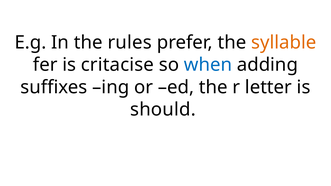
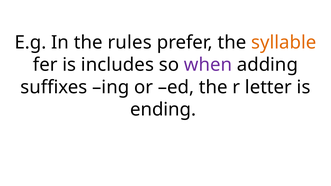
critacise: critacise -> includes (117, 65)
when colour: blue -> purple (208, 65)
should: should -> ending (163, 110)
